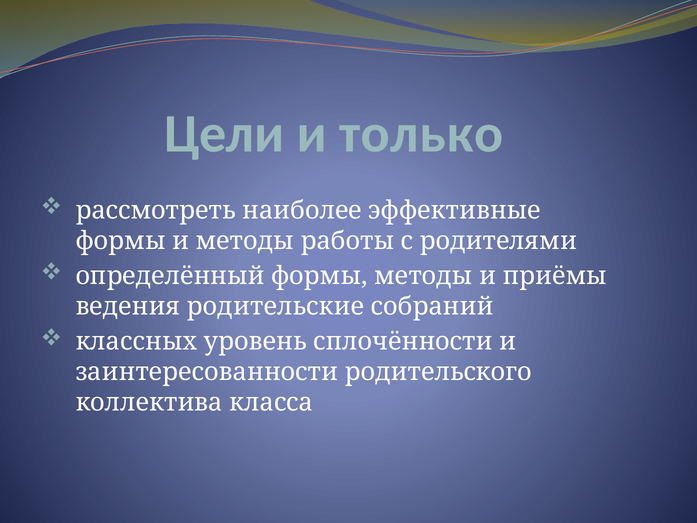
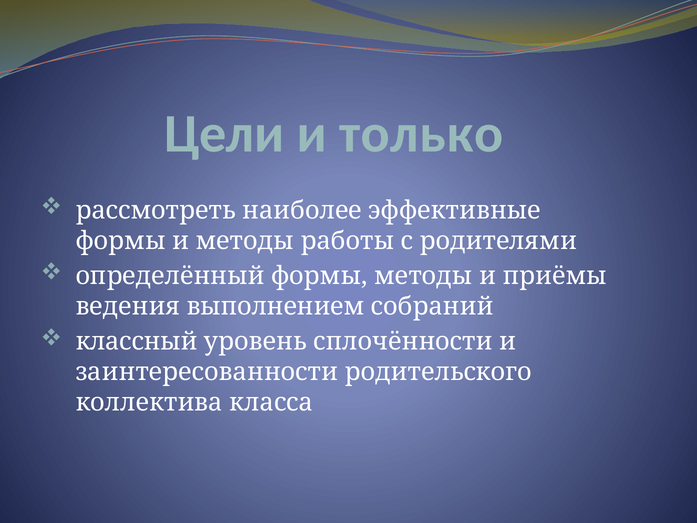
родительские: родительские -> выполнением (276, 306)
классных: классных -> классный (137, 341)
